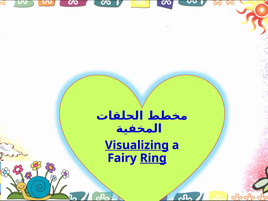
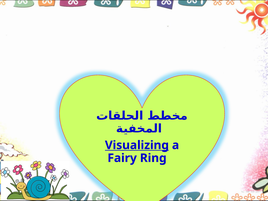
Ring underline: present -> none (153, 158)
